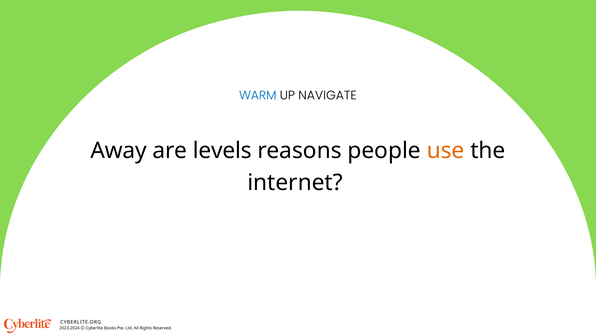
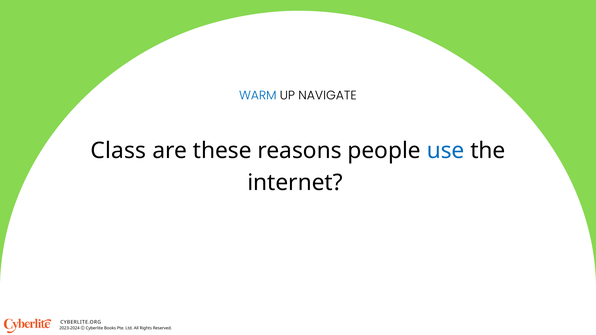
Away: Away -> Class (118, 151)
levels: levels -> these (222, 151)
use colour: orange -> blue (446, 151)
